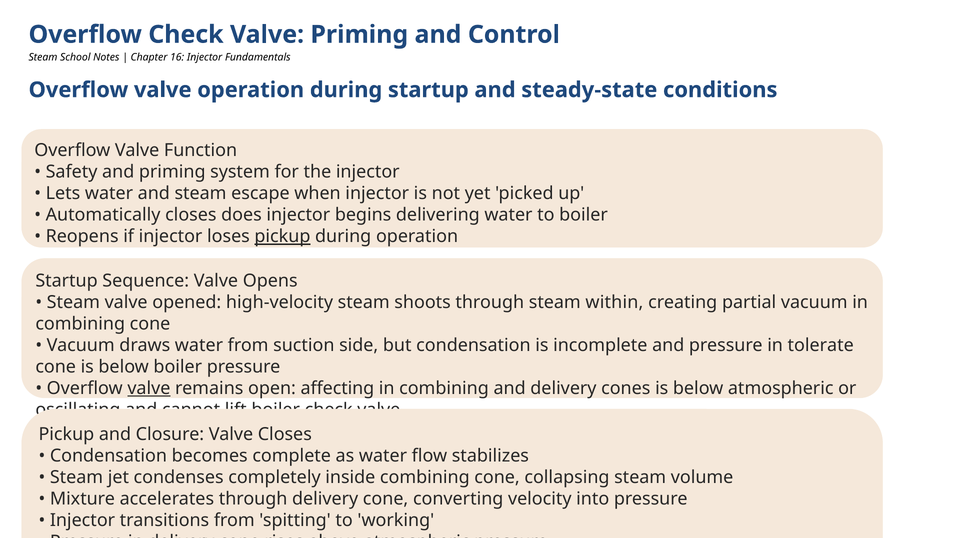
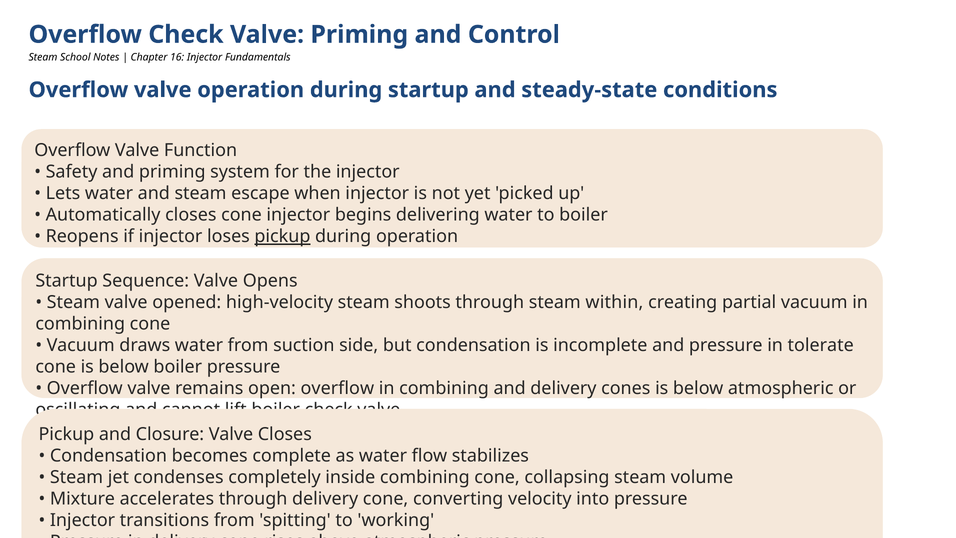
closes does: does -> cone (241, 215)
valve underline: present -> none (149, 388)
remains open affecting: affecting -> overflow (337, 388)
